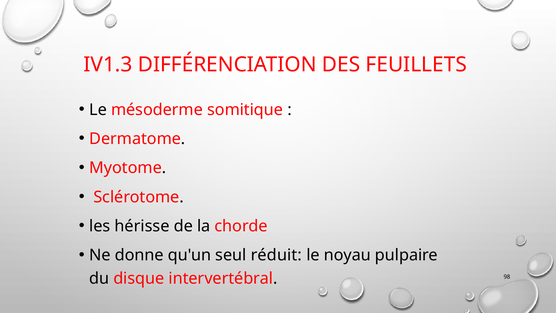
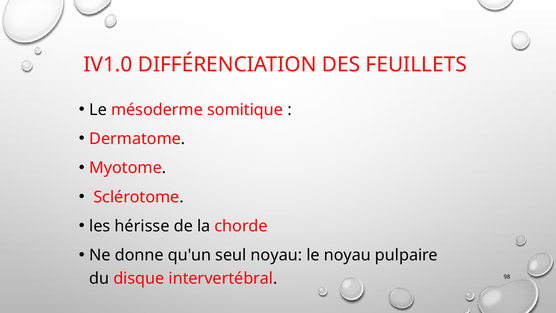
IV1.3: IV1.3 -> IV1.0 (108, 64)
seul réduit: réduit -> noyau (276, 255)
